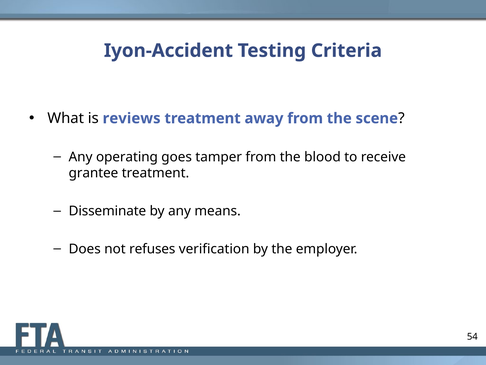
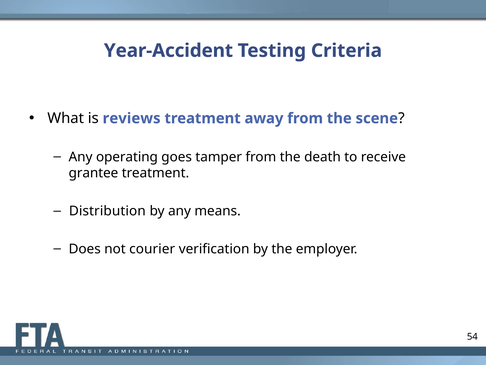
Iyon-Accident: Iyon-Accident -> Year-Accident (168, 51)
blood: blood -> death (322, 157)
Disseminate: Disseminate -> Distribution (107, 211)
refuses: refuses -> courier (152, 249)
